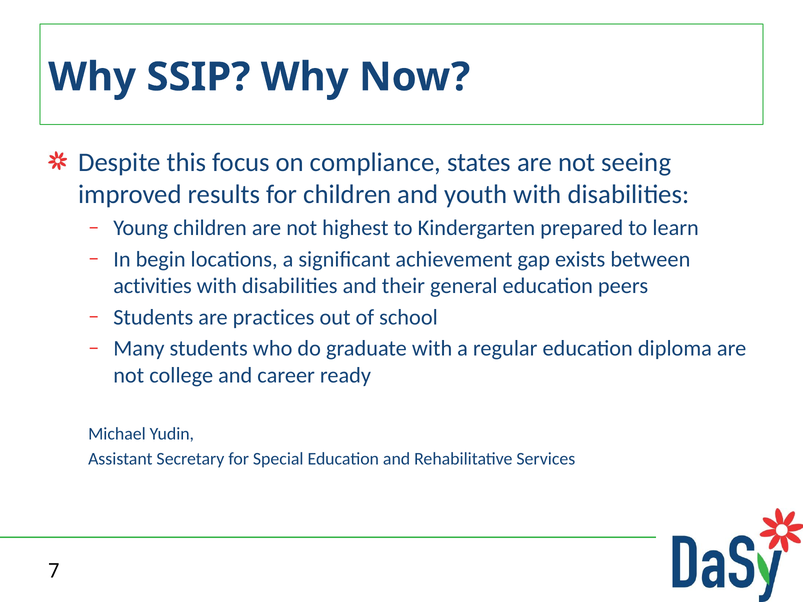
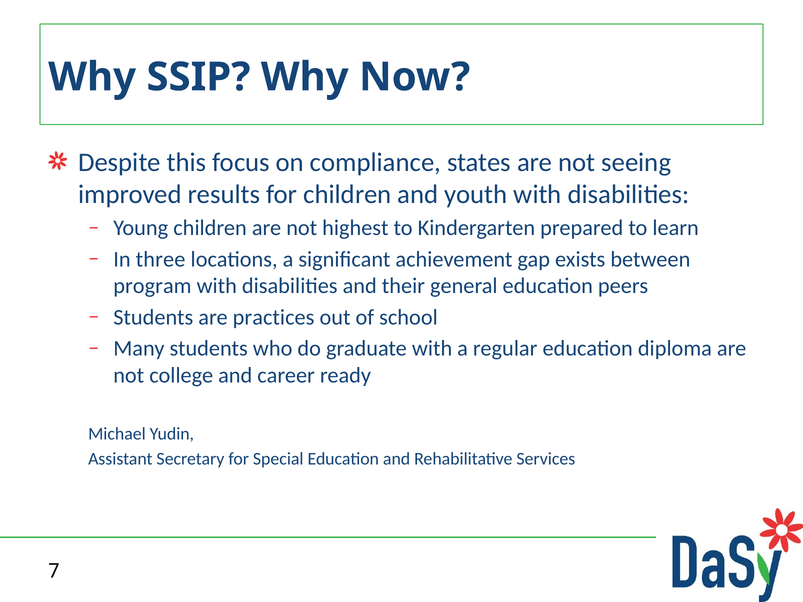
begin: begin -> three (161, 259)
activities: activities -> program (152, 286)
